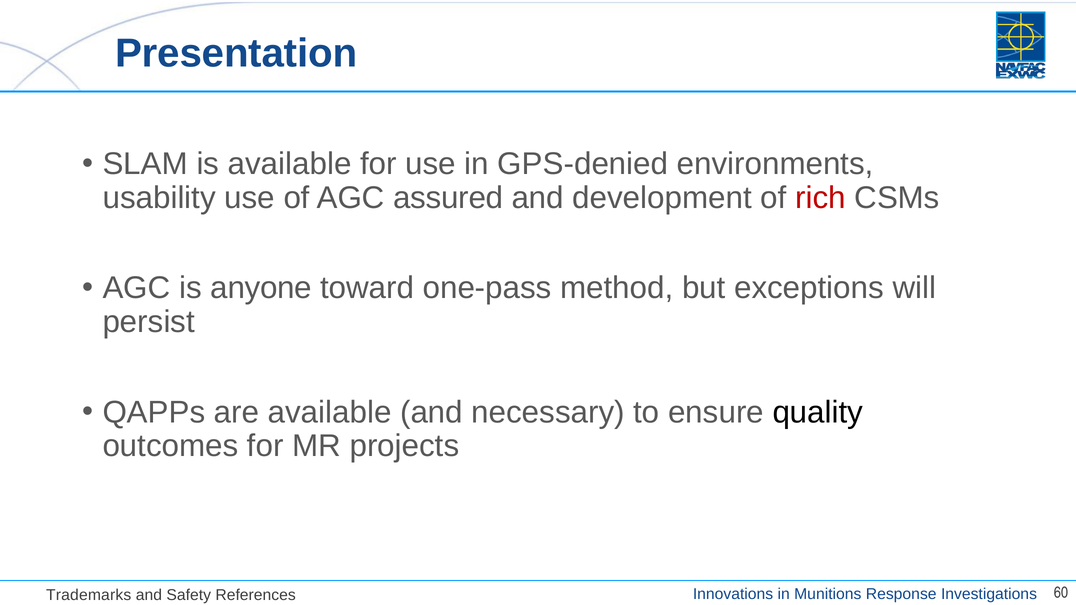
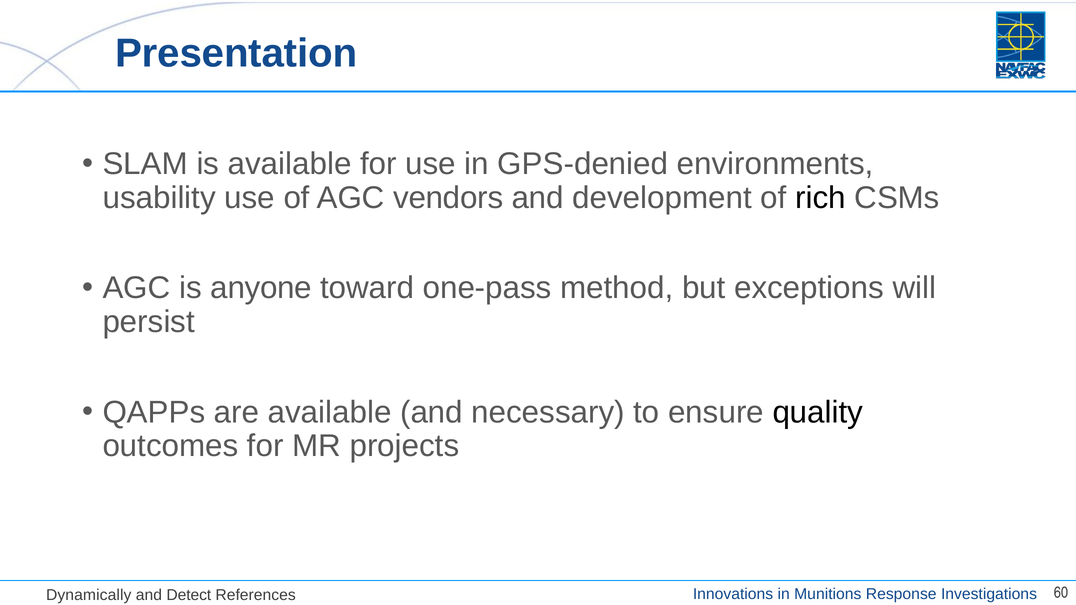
assured: assured -> vendors (448, 198)
rich colour: red -> black (820, 198)
Trademarks: Trademarks -> Dynamically (89, 595)
Safety: Safety -> Detect (189, 595)
